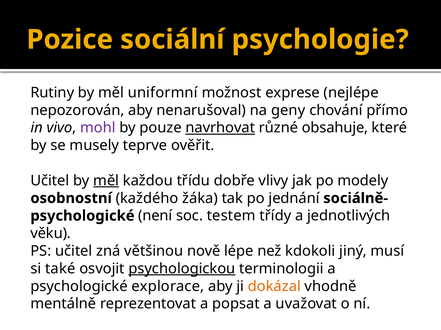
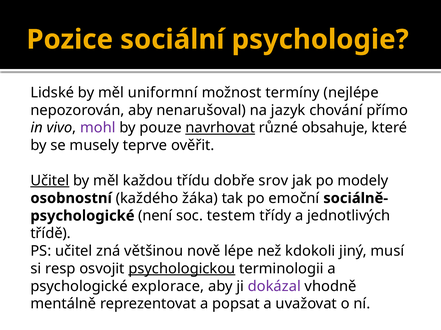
Rutiny: Rutiny -> Lidské (52, 93)
exprese: exprese -> termíny (293, 93)
geny: geny -> jazyk (288, 110)
Učitel underline: none -> present (50, 181)
měl underline: present -> none (106, 181)
vlivy: vlivy -> srov (273, 181)
jednání: jednání -> emoční (294, 199)
věku: věku -> třídě (51, 234)
také: také -> resp (60, 269)
dokázal colour: orange -> purple (274, 287)
